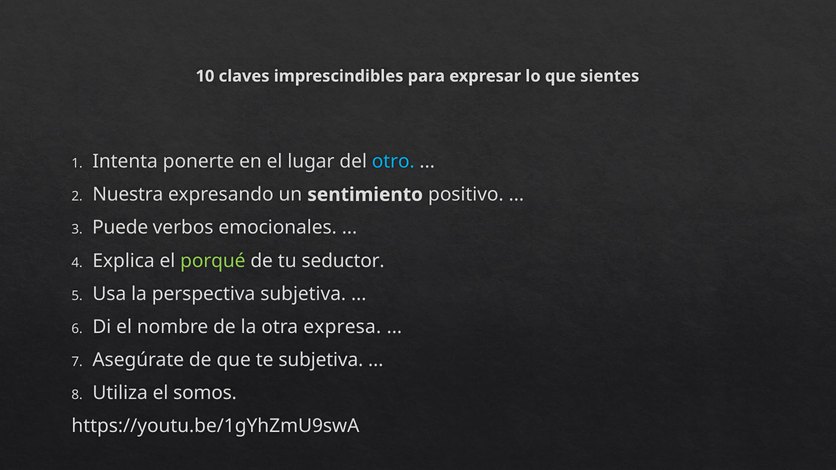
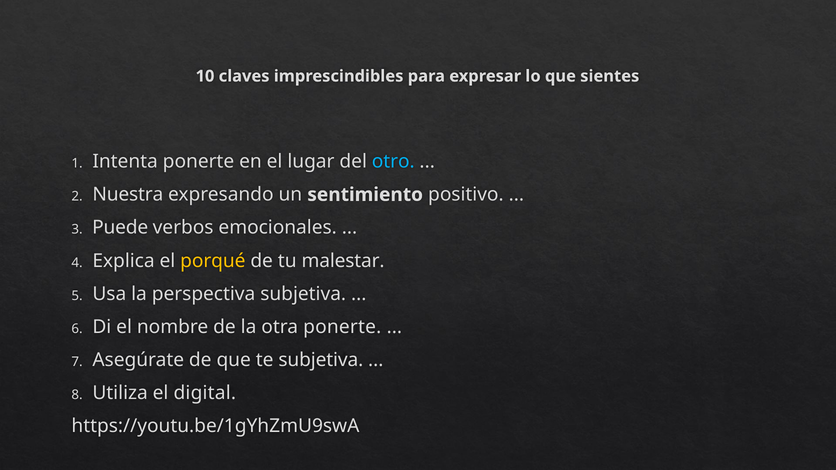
porqué colour: light green -> yellow (213, 261)
seductor: seductor -> malestar (343, 261)
otra expresa: expresa -> ponerte (342, 327)
somos: somos -> digital (205, 393)
